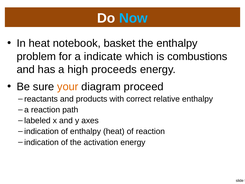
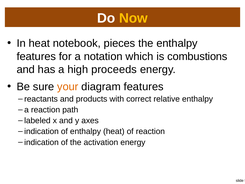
Now colour: light blue -> yellow (133, 18)
basket: basket -> pieces (120, 43)
problem: problem -> features (36, 56)
indicate: indicate -> notation (103, 56)
diagram proceed: proceed -> features (144, 87)
